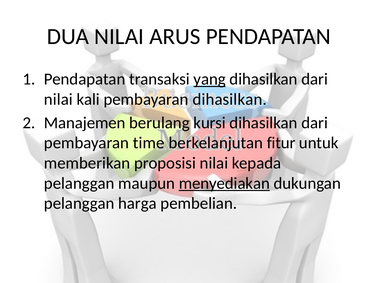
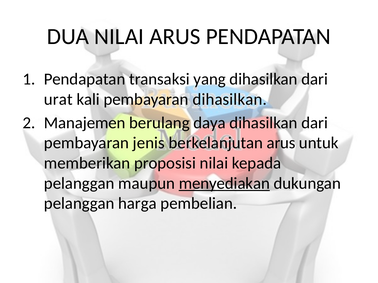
yang underline: present -> none (210, 79)
nilai: nilai -> urat (58, 99)
kursi: kursi -> daya (210, 123)
time: time -> jenis (149, 143)
berkelanjutan fitur: fitur -> arus (281, 143)
